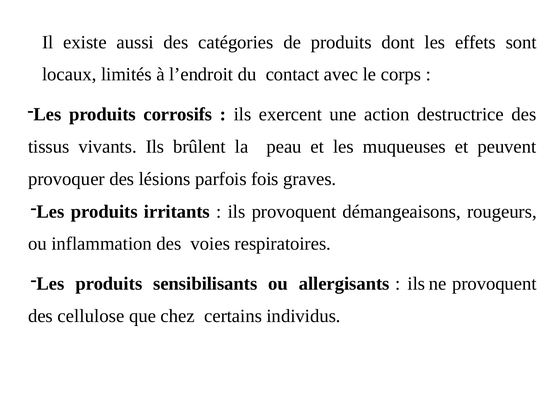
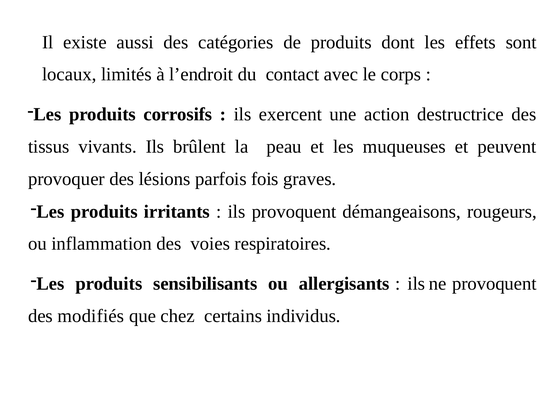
cellulose: cellulose -> modifiés (91, 316)
